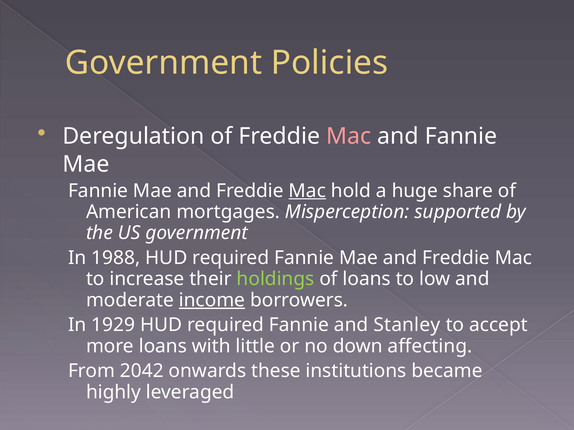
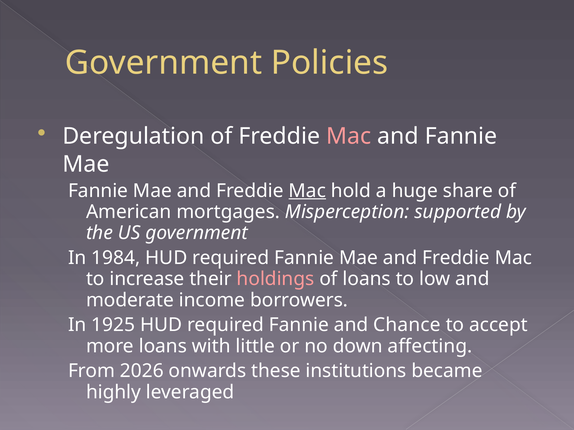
1988: 1988 -> 1984 (116, 258)
holdings colour: light green -> pink (276, 279)
income underline: present -> none (212, 300)
1929: 1929 -> 1925 (113, 325)
Stanley: Stanley -> Chance (407, 325)
2042: 2042 -> 2026 (142, 371)
